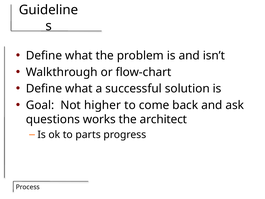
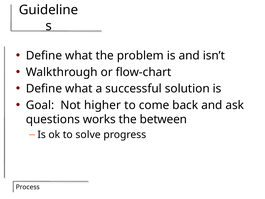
architect: architect -> between (163, 119)
parts: parts -> solve (88, 134)
